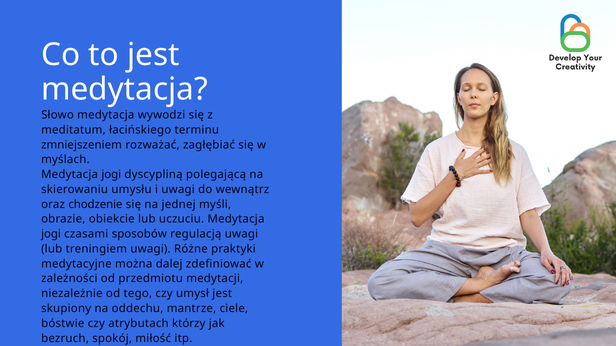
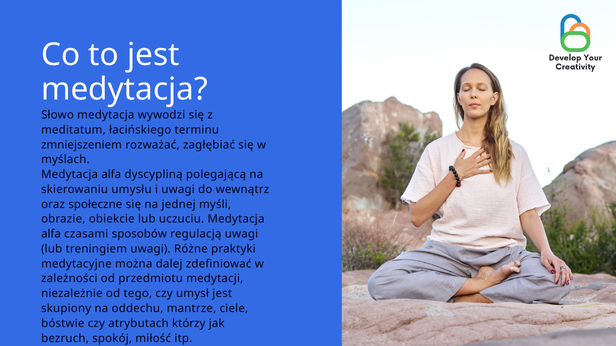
jogi: jogi -> alfa (111, 175)
chodzenie: chodzenie -> społeczne (95, 205)
jogi: jogi -> alfa (51, 234)
